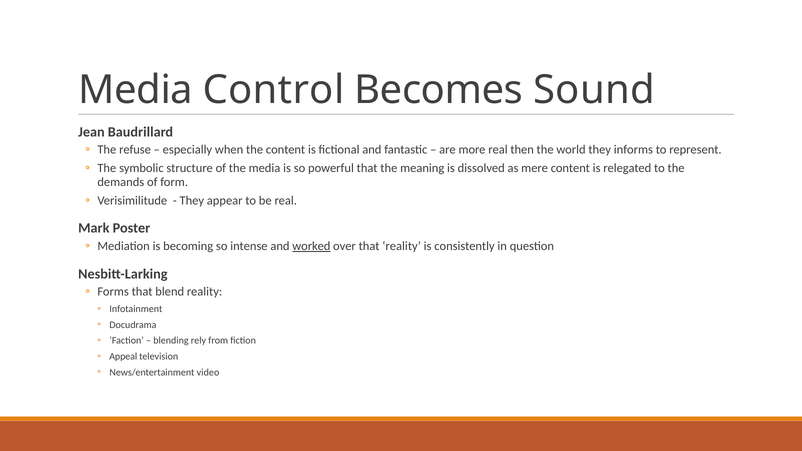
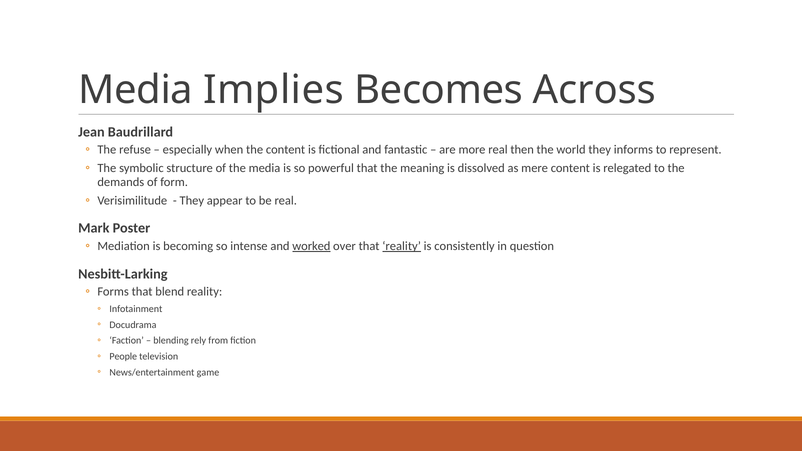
Control: Control -> Implies (273, 90)
Sound: Sound -> Across (594, 90)
reality underline: none -> present (402, 246)
Appeal: Appeal -> People (123, 356)
video: video -> game (208, 372)
